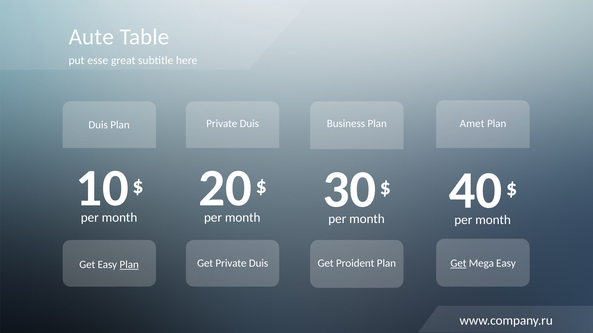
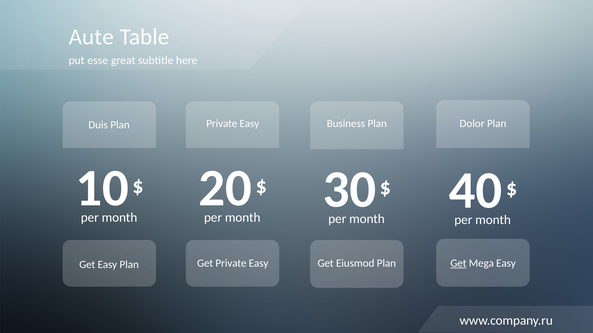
Duis: Duis -> Easy (249, 124)
Amet: Amet -> Dolor (472, 124)
Get Private Duis: Duis -> Easy (259, 264)
Proident: Proident -> Eiusmod (355, 264)
Plan underline: present -> none (129, 265)
